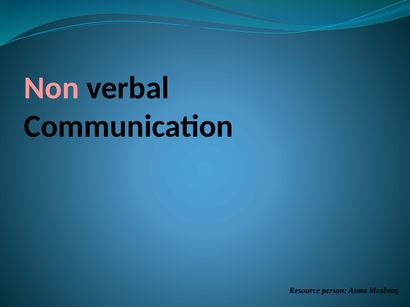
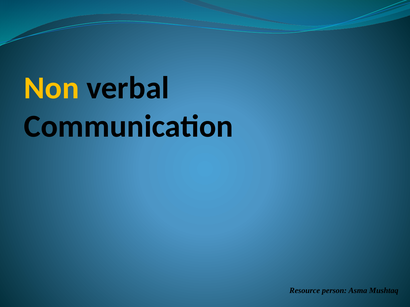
Non colour: pink -> yellow (52, 88)
